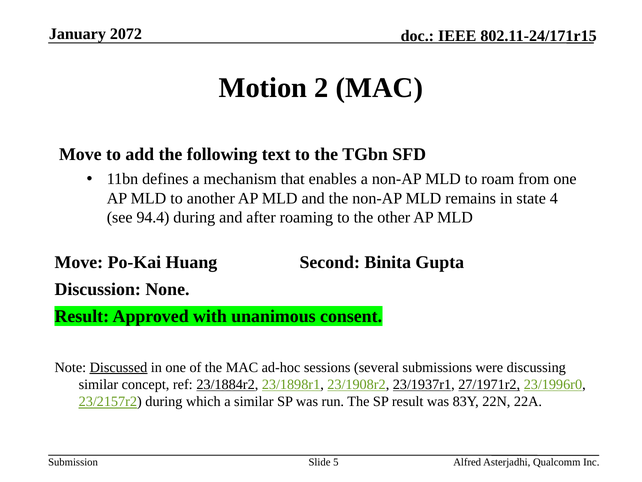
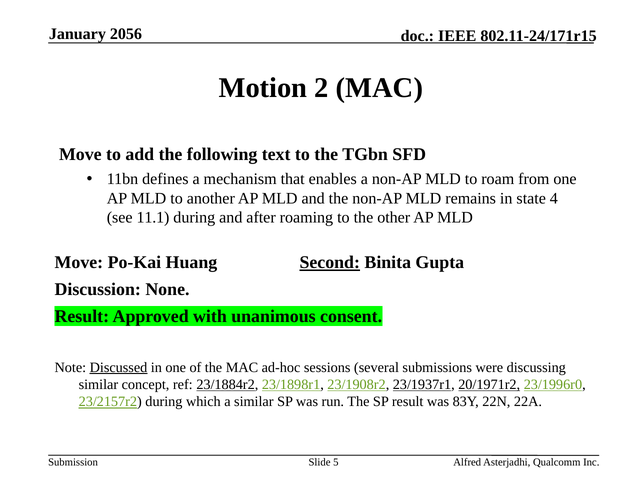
2072: 2072 -> 2056 (126, 34)
94.4: 94.4 -> 11.1 (153, 217)
Second underline: none -> present (330, 262)
27/1971r2: 27/1971r2 -> 20/1971r2 (489, 384)
